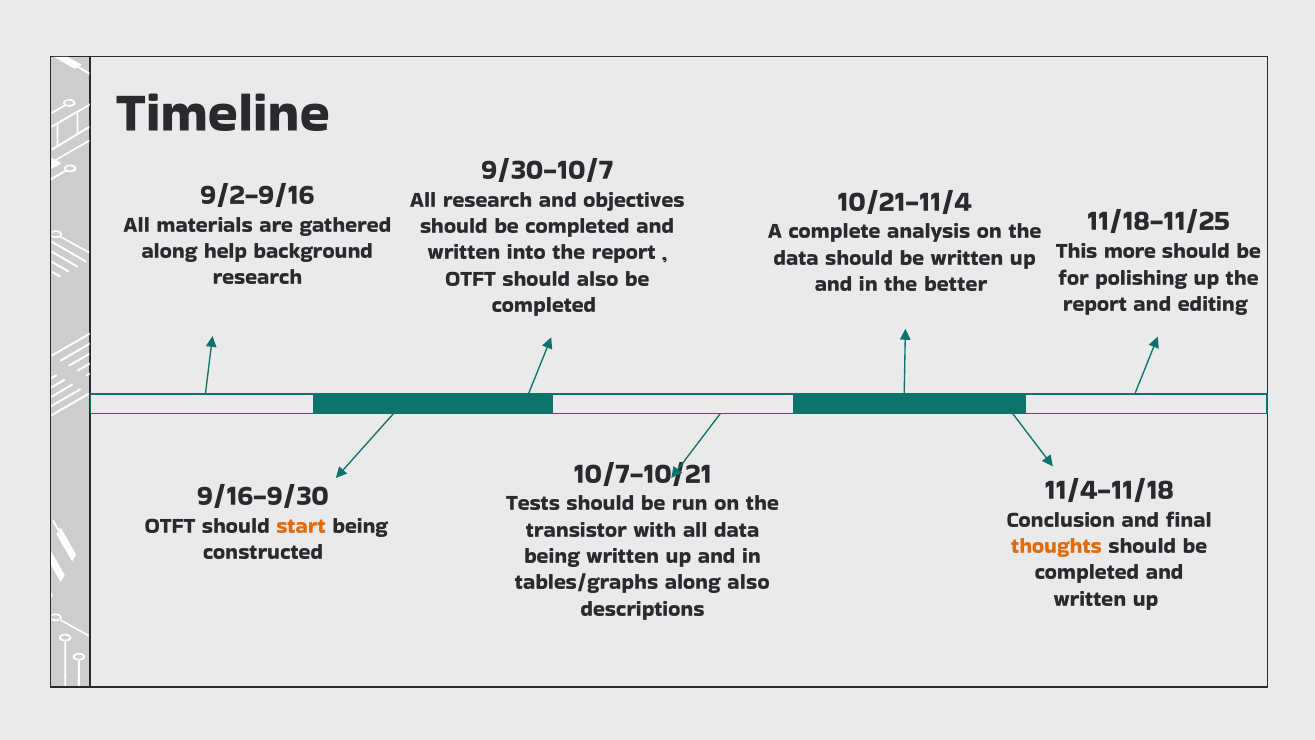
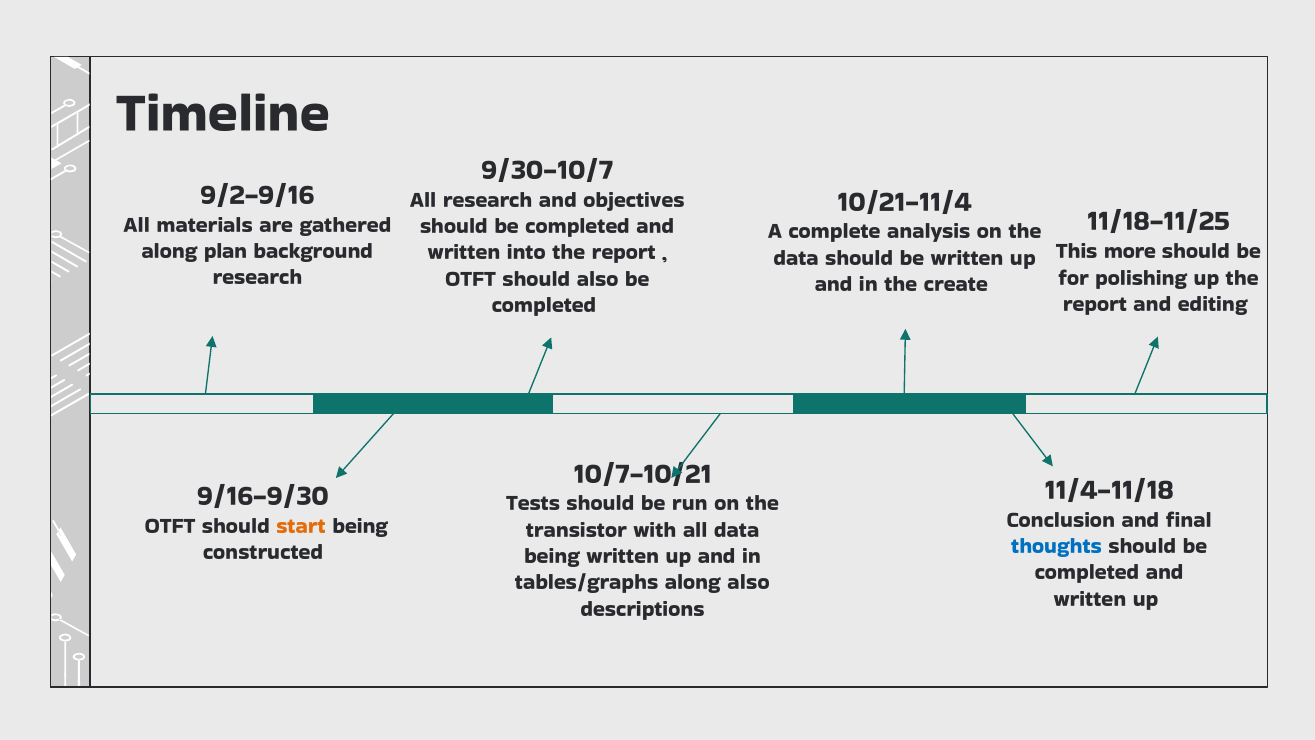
help: help -> plan (226, 251)
better: better -> create (956, 284)
thoughts colour: orange -> blue (1056, 546)
